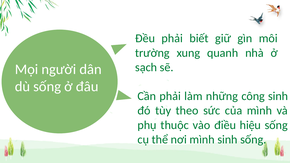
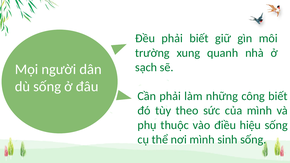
công sinh: sinh -> biết (278, 96)
